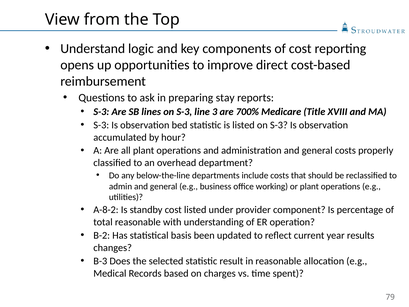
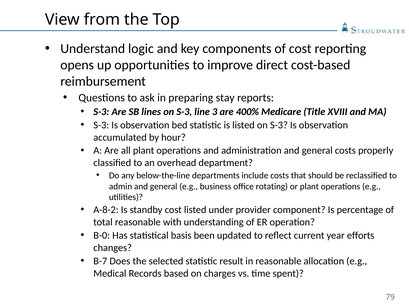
700%: 700% -> 400% (247, 112)
working: working -> rotating (272, 186)
B-2: B-2 -> B-0 (102, 235)
results: results -> efforts (361, 235)
B-3: B-3 -> B-7 (100, 261)
